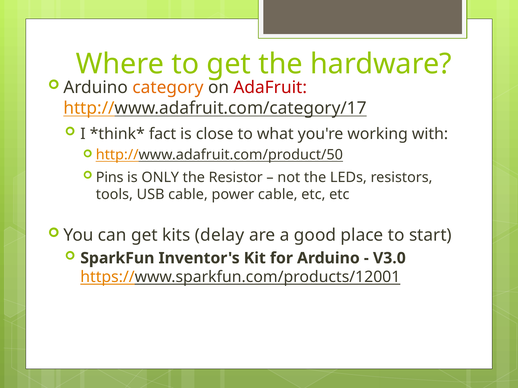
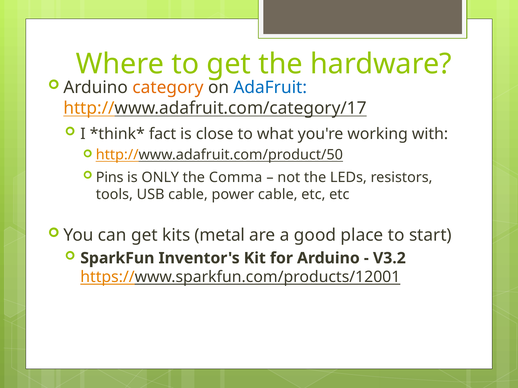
AdaFruit colour: red -> blue (270, 88)
Resistor: Resistor -> Comma (236, 177)
delay: delay -> metal (220, 236)
V3.0: V3.0 -> V3.2 (389, 258)
